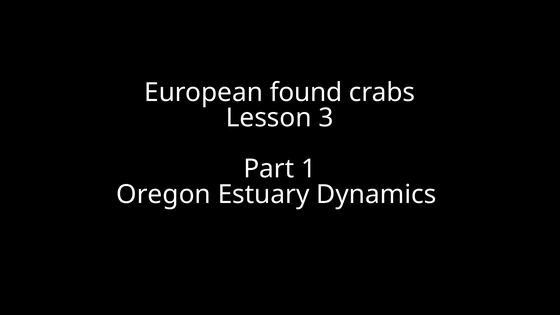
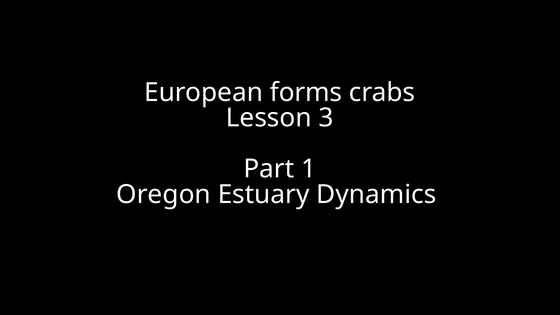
found: found -> forms (306, 92)
